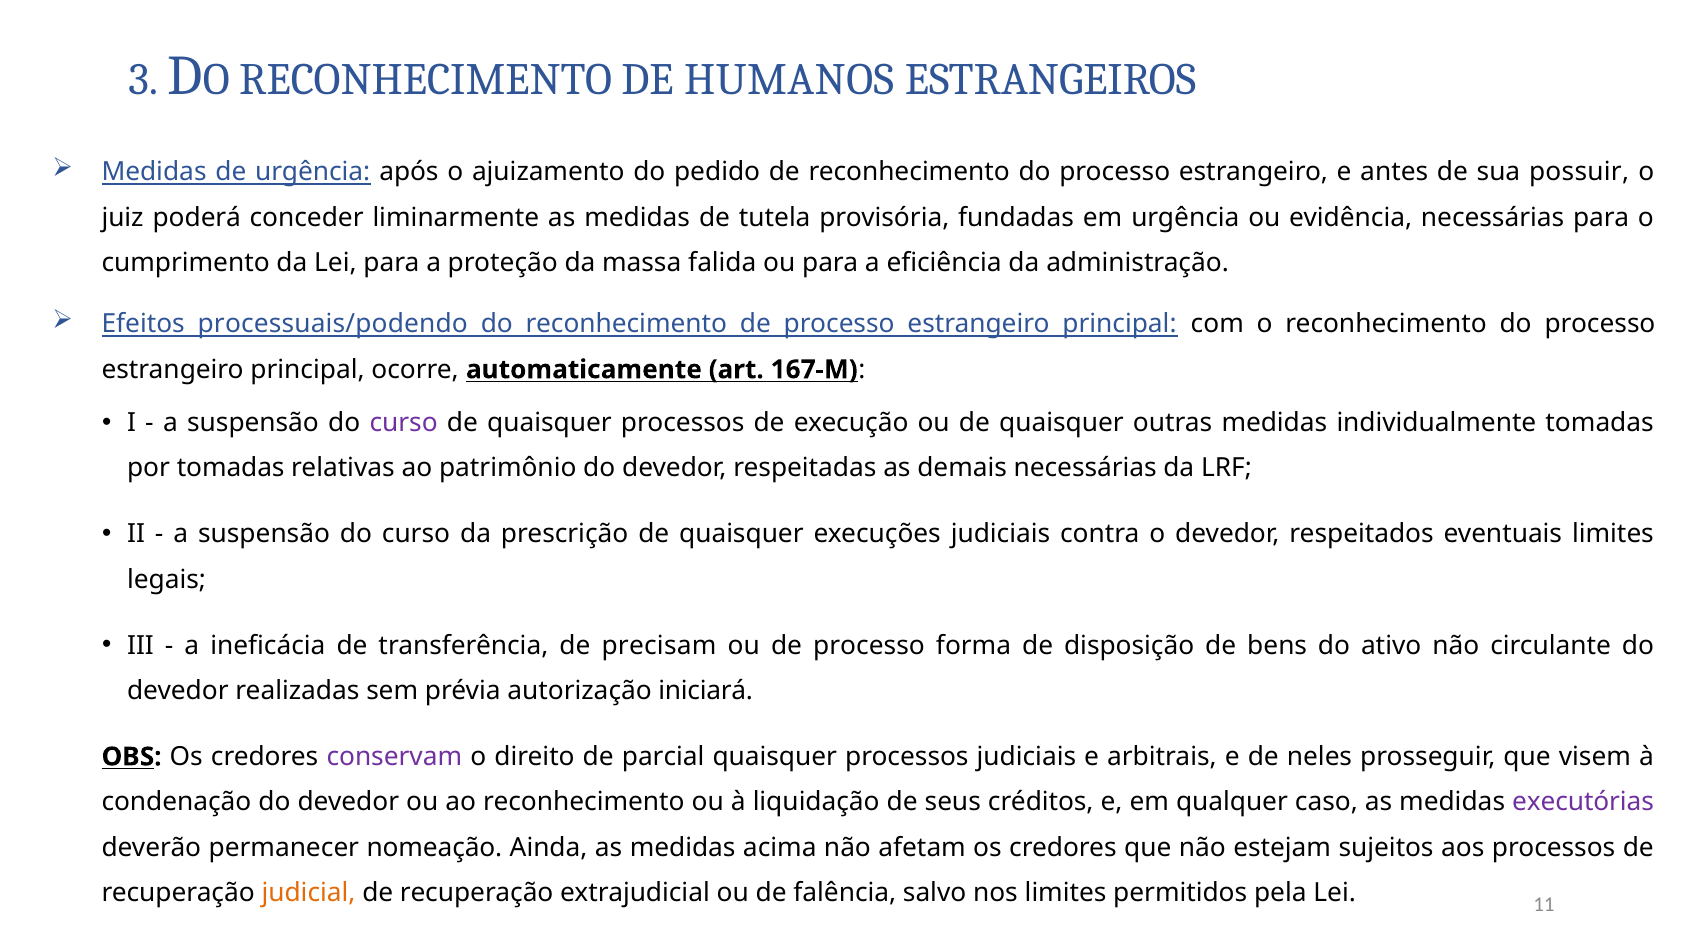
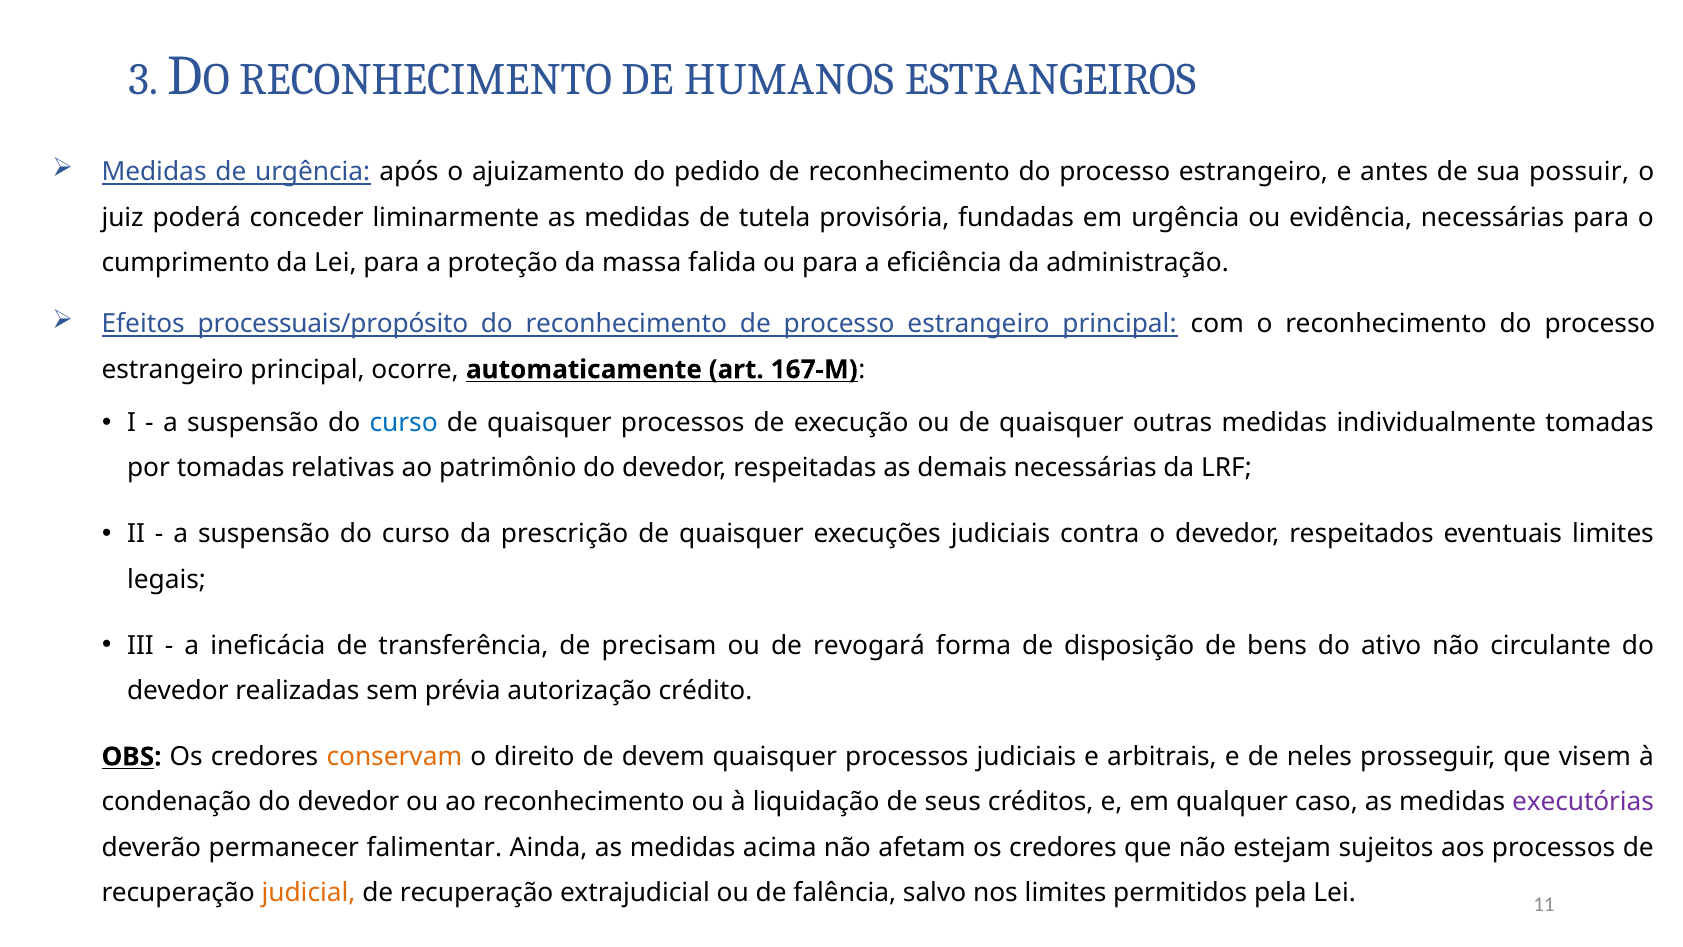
processuais/podendo: processuais/podendo -> processuais/propósito (333, 324)
curso colour: purple -> blue (404, 423)
ou de processo: processo -> revogará (869, 645)
iniciará: iniciará -> crédito (706, 691)
conservam colour: purple -> orange (394, 757)
parcial: parcial -> devem (663, 757)
nomeação: nomeação -> falimentar (434, 847)
